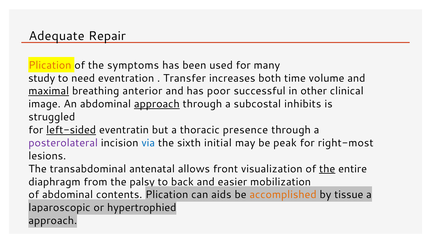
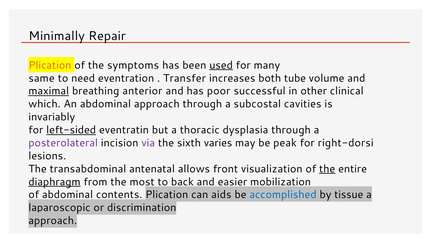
Adequate: Adequate -> Minimally (57, 36)
used underline: none -> present (221, 65)
study: study -> same (42, 78)
time: time -> tube (295, 78)
image: image -> which (45, 104)
approach underline: present -> none (157, 104)
inhibits: inhibits -> cavities (303, 104)
struggled: struggled -> invariably (52, 117)
presence: presence -> dysplasia (245, 130)
via colour: blue -> purple (148, 143)
initial: initial -> varies (218, 143)
right-most: right-most -> right-dorsi (346, 143)
diaphragm underline: none -> present (54, 181)
palsy: palsy -> most (142, 181)
accomplished colour: orange -> blue (283, 194)
hypertrophied: hypertrophied -> discrimination (142, 207)
